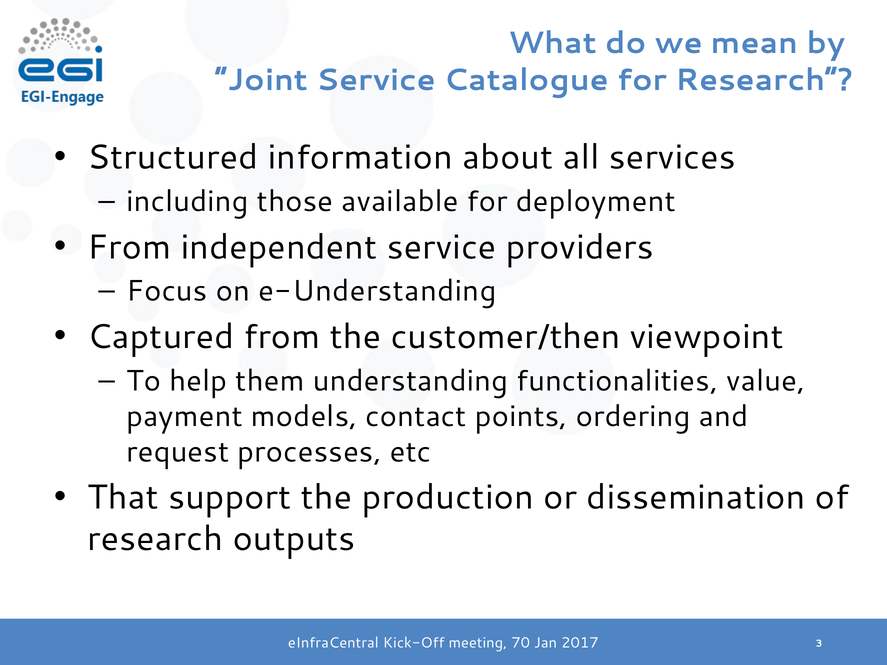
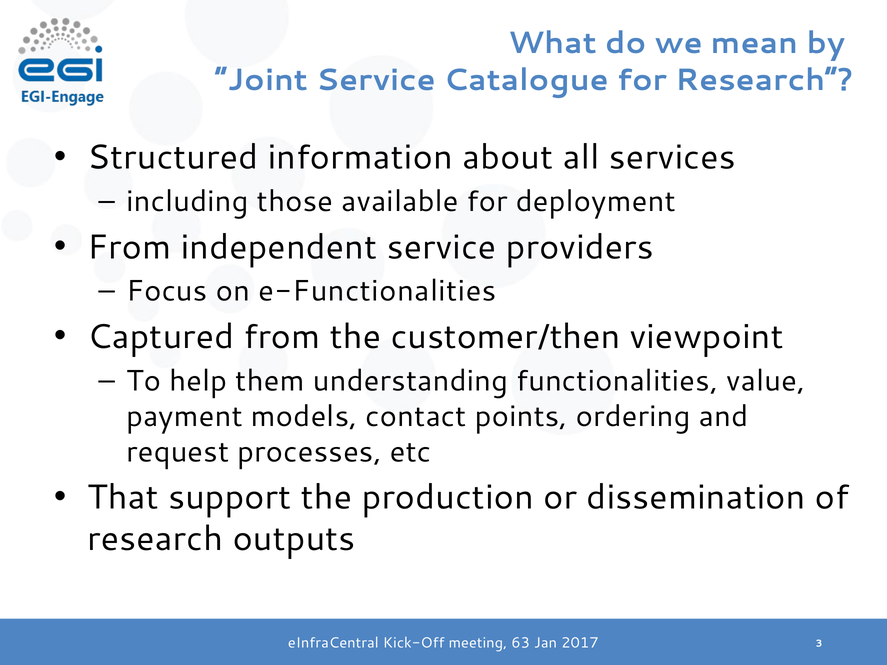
e-Understanding: e-Understanding -> e-Functionalities (377, 291)
70: 70 -> 63 (521, 643)
